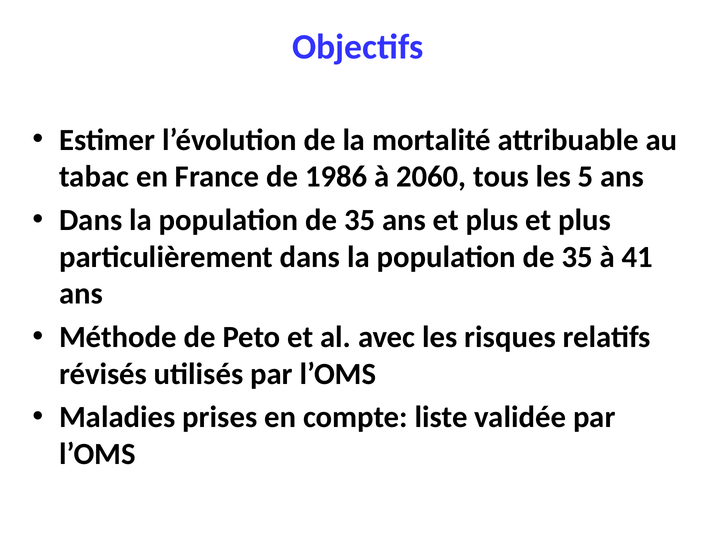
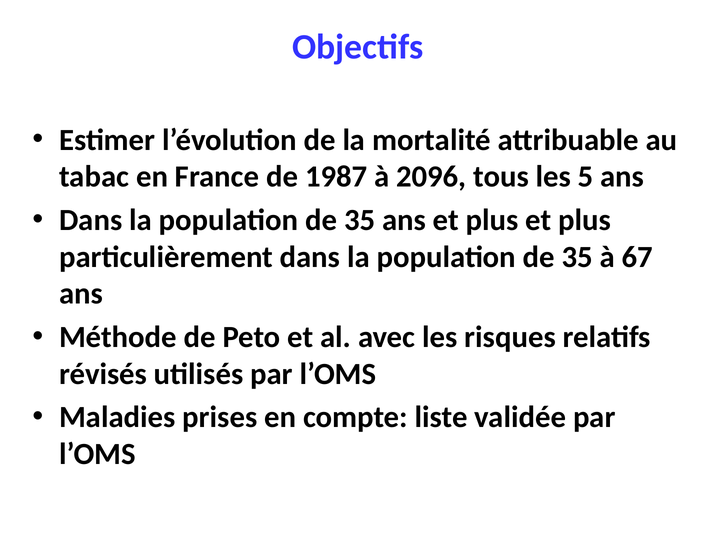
1986: 1986 -> 1987 (336, 177)
2060: 2060 -> 2096 (431, 177)
41: 41 -> 67 (637, 257)
